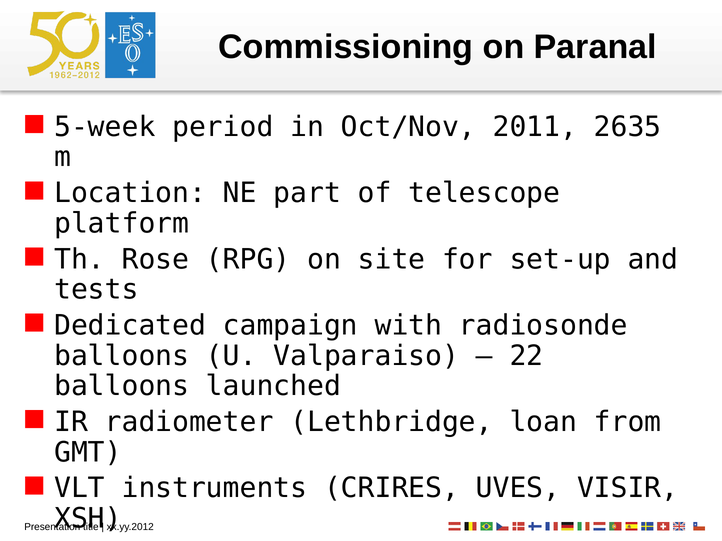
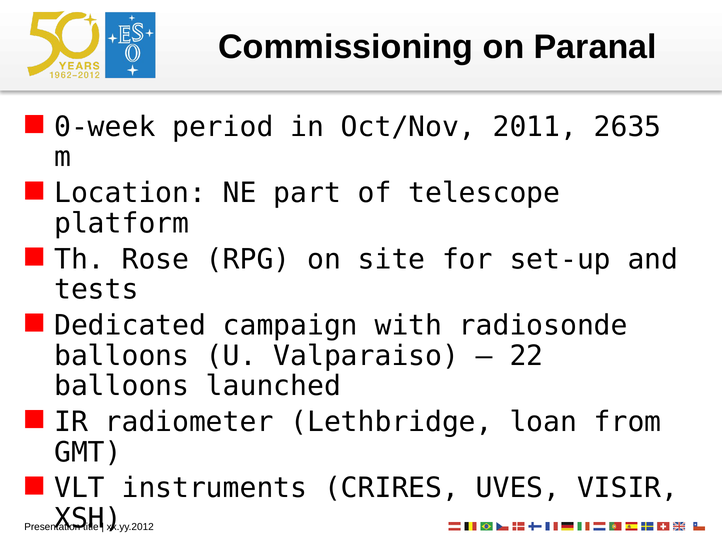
5-week: 5-week -> 0-week (105, 127)
